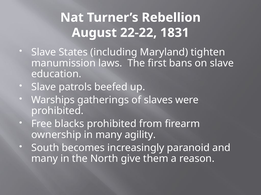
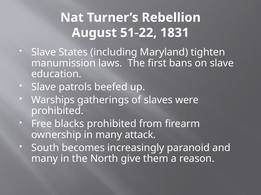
22-22: 22-22 -> 51-22 (138, 33)
agility: agility -> attack (140, 135)
